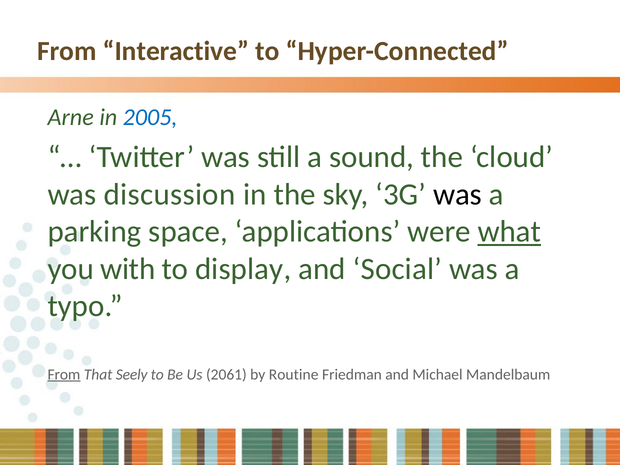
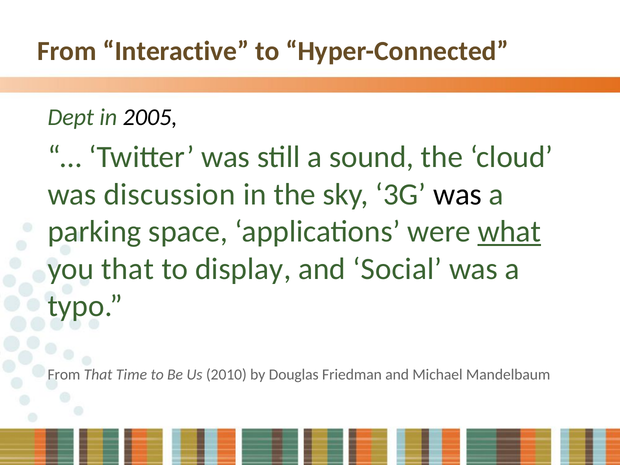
Arne: Arne -> Dept (71, 117)
2005 colour: blue -> black (150, 117)
you with: with -> that (128, 269)
From underline: present -> none (64, 375)
Seely: Seely -> Time (132, 375)
2061: 2061 -> 2010 (226, 375)
Routine: Routine -> Douglas (294, 375)
